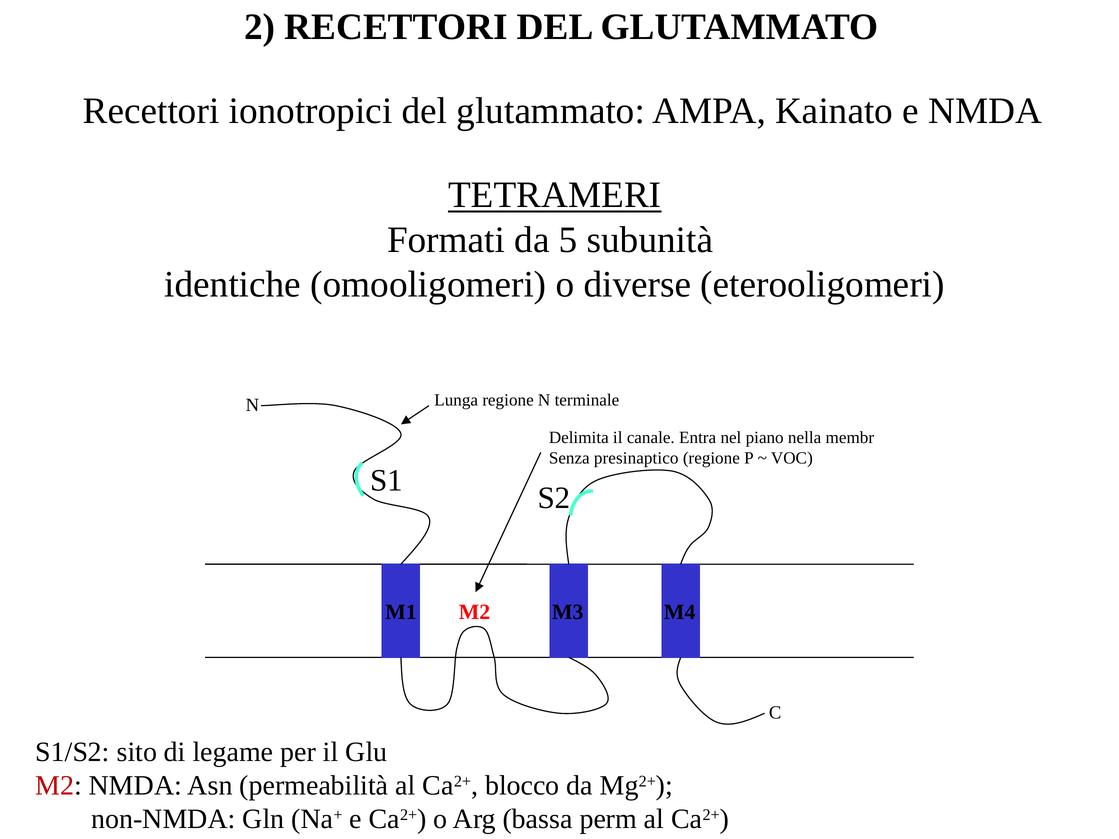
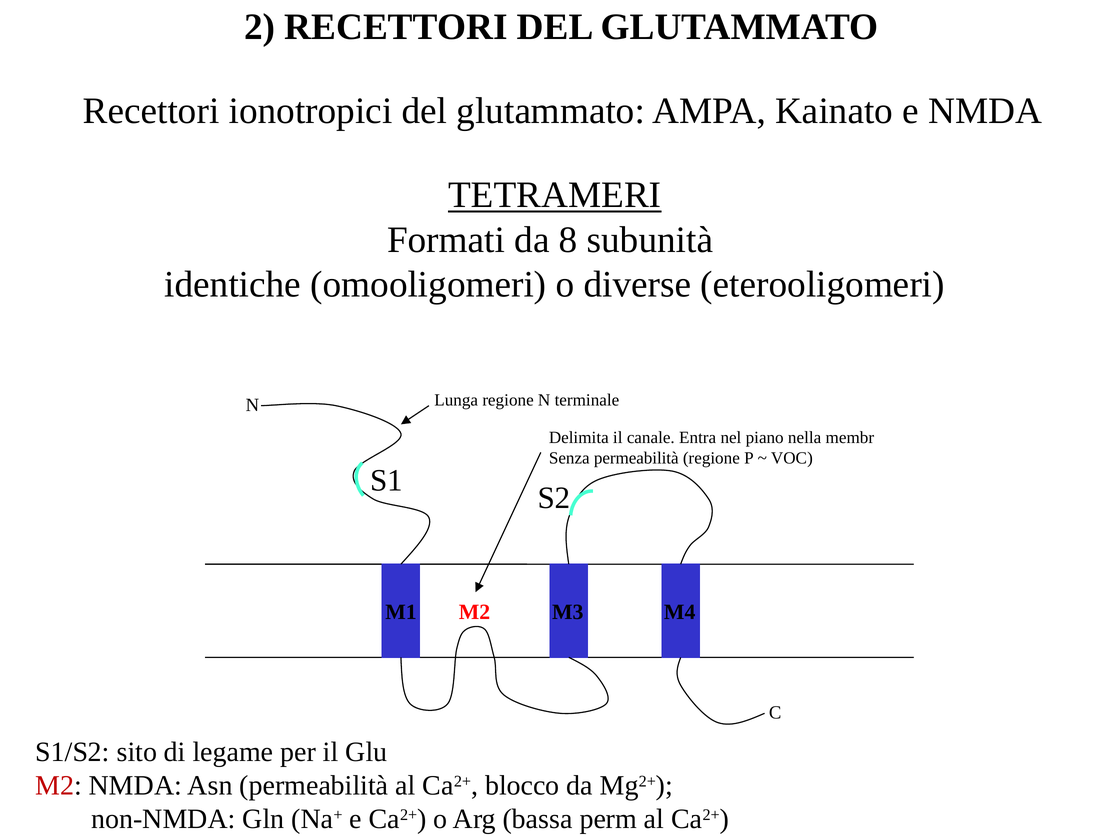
5: 5 -> 8 (568, 240)
Senza presinaptico: presinaptico -> permeabilità (636, 458)
